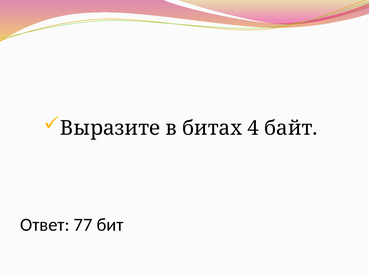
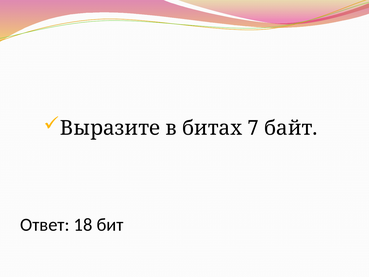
4: 4 -> 7 (253, 128)
77: 77 -> 18 (83, 225)
